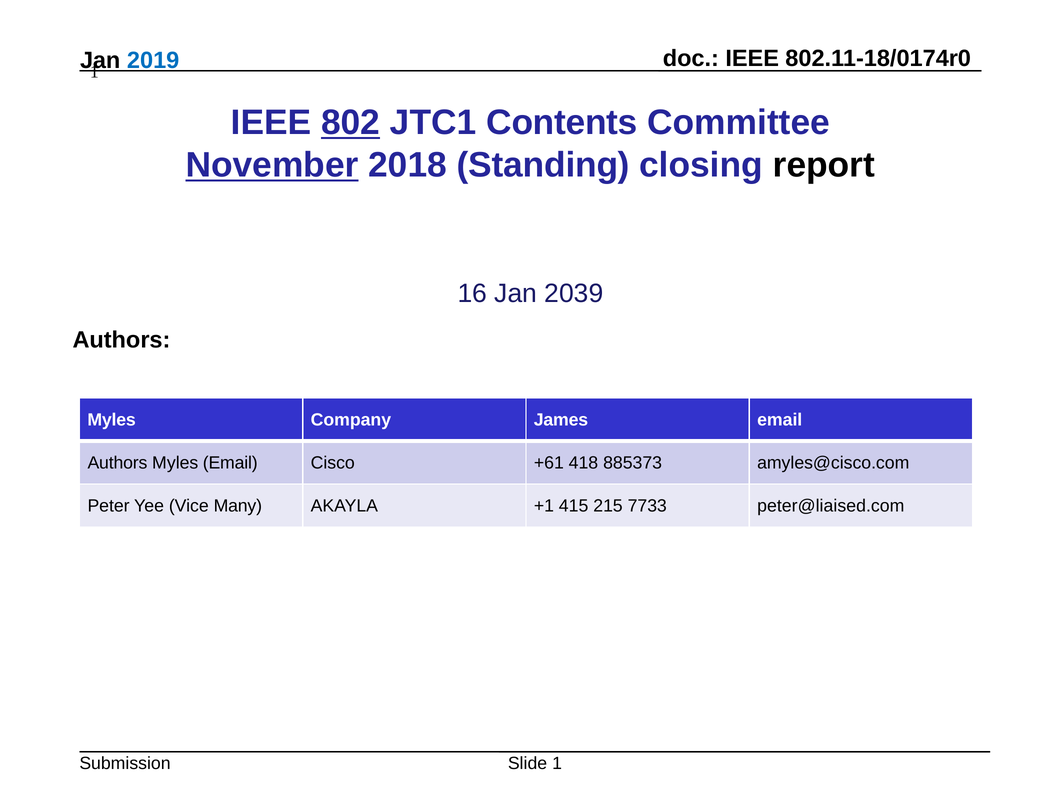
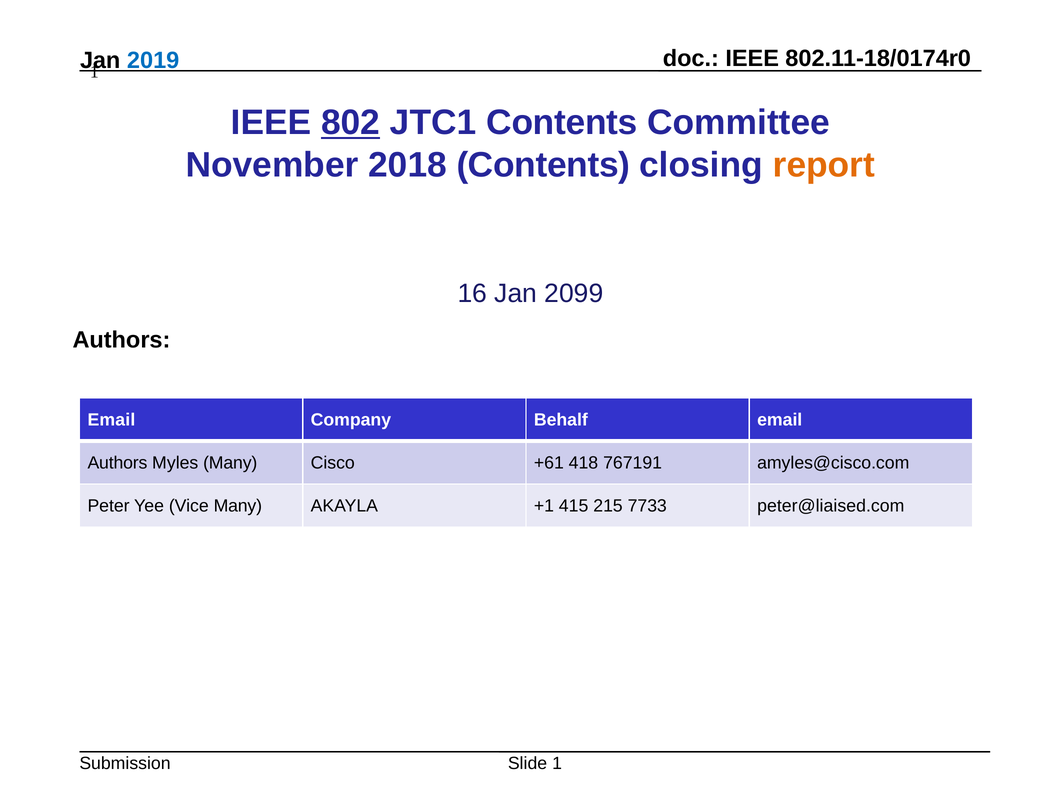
November underline: present -> none (272, 165)
2018 Standing: Standing -> Contents (543, 165)
report colour: black -> orange (824, 165)
2039: 2039 -> 2099 (574, 294)
Myles: Myles -> Email (111, 420)
James: James -> Behalf (561, 420)
Myles Email: Email -> Many (230, 463)
885373: 885373 -> 767191 (633, 463)
